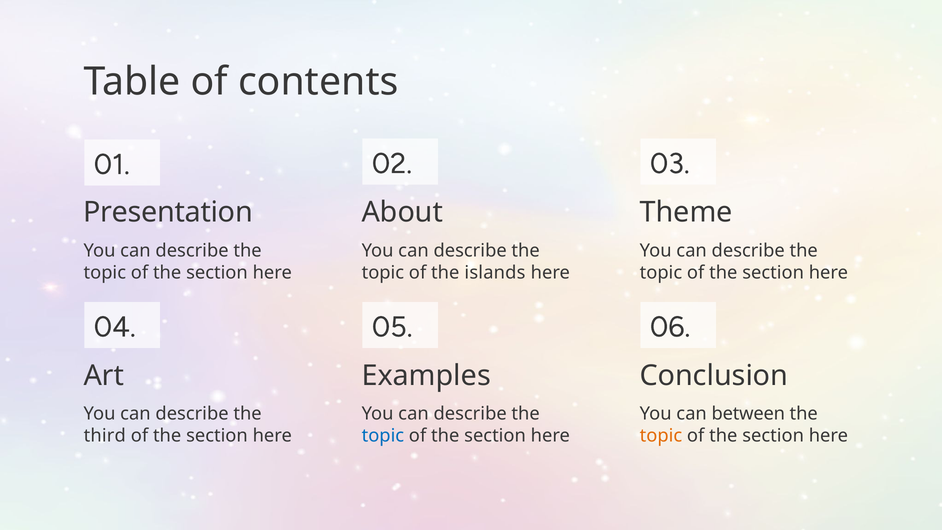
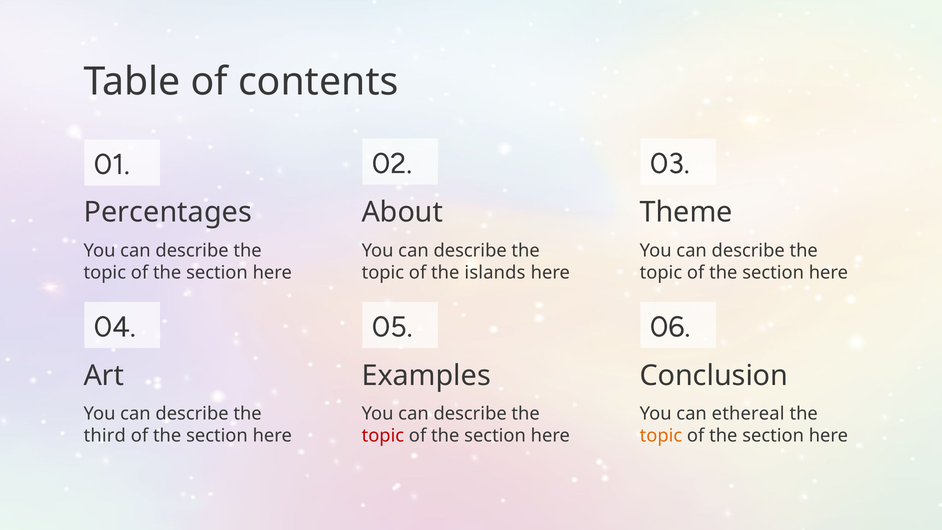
Presentation: Presentation -> Percentages (168, 212)
between: between -> ethereal (748, 414)
topic colour: blue -> red (383, 436)
